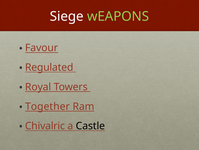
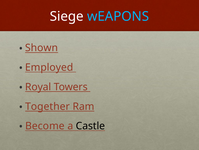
wEAPONS colour: light green -> light blue (118, 16)
Favour: Favour -> Shown (42, 48)
Regulated: Regulated -> Employed (49, 67)
Chivalric: Chivalric -> Become (45, 125)
